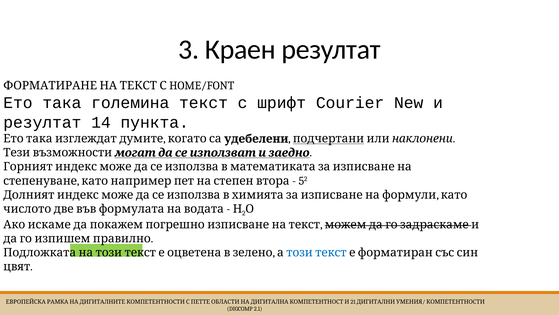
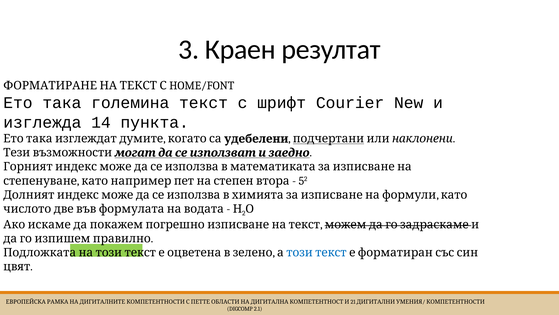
резултат: резултат -> изглежда (42, 122)
